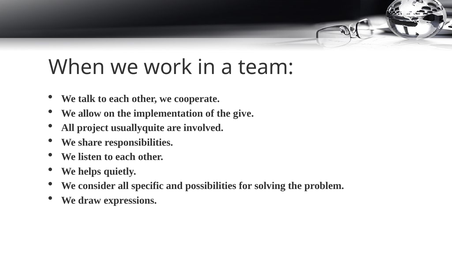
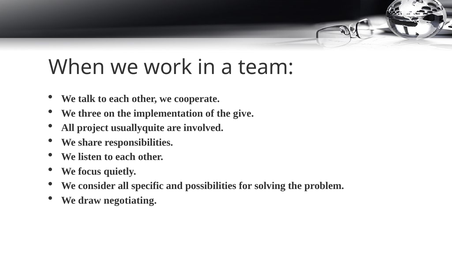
allow: allow -> three (90, 113)
helps: helps -> focus (90, 171)
expressions: expressions -> negotiating (130, 200)
